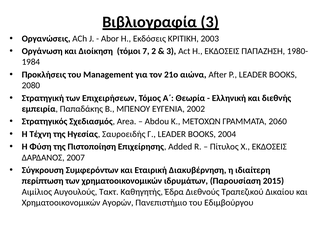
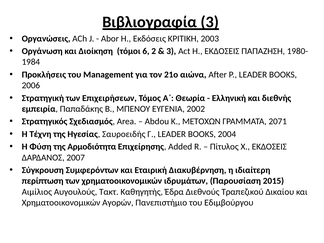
7: 7 -> 6 (146, 51)
2080: 2080 -> 2006 (31, 85)
2060: 2060 -> 2071 (278, 121)
Πιστοποίηση: Πιστοποίηση -> Αρμοδιότητα (92, 147)
